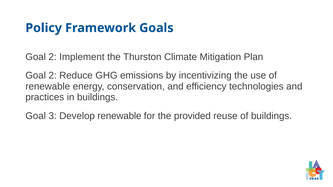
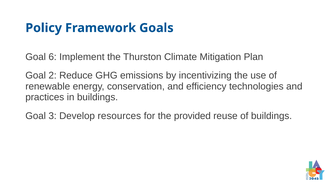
2: 2 -> 6 (53, 57)
Develop renewable: renewable -> resources (119, 116)
